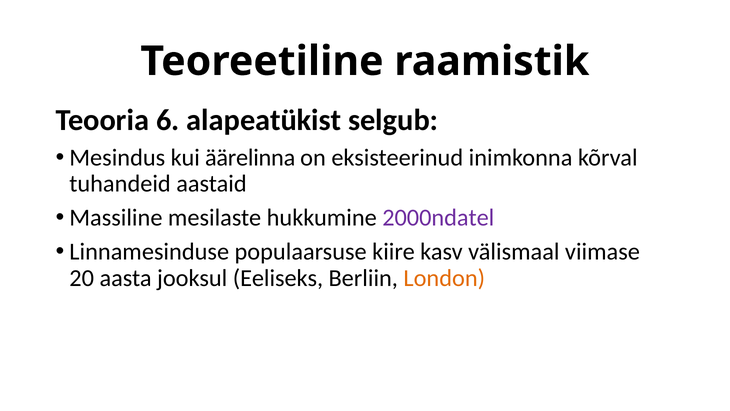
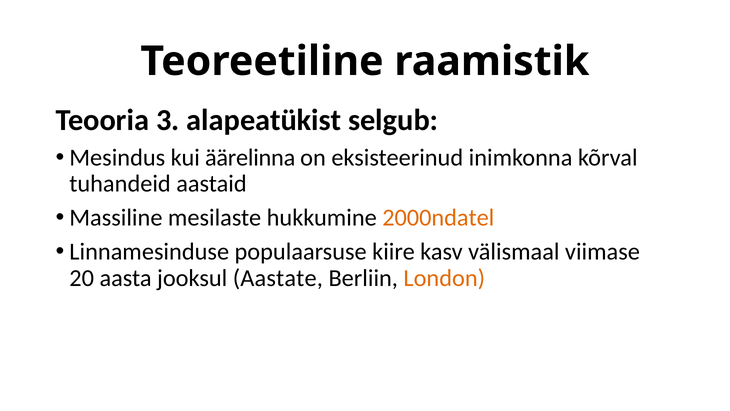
6: 6 -> 3 (168, 120)
2000ndatel colour: purple -> orange (438, 218)
Eeliseks: Eeliseks -> Aastate (278, 278)
